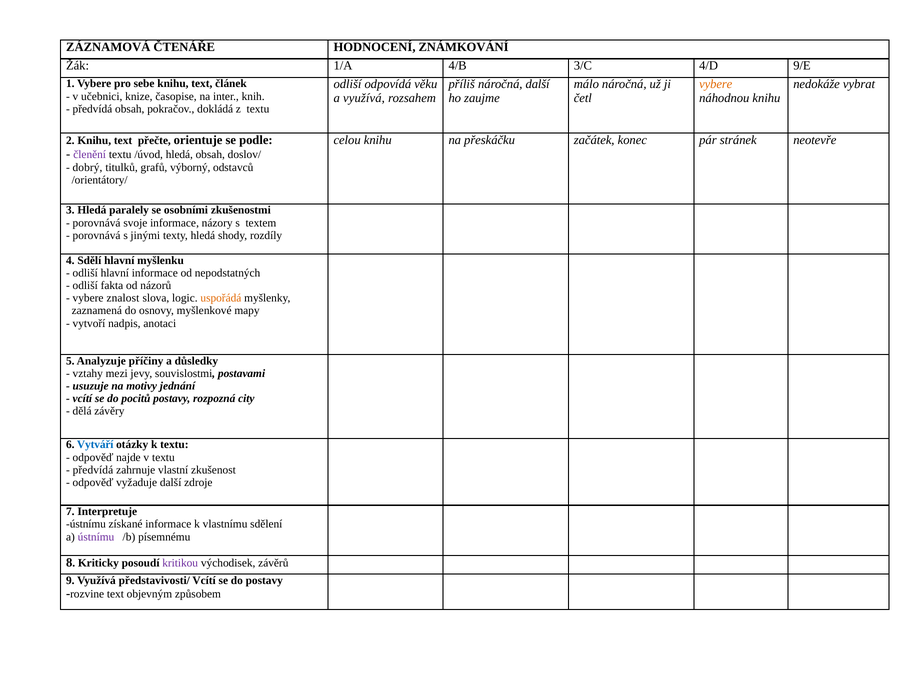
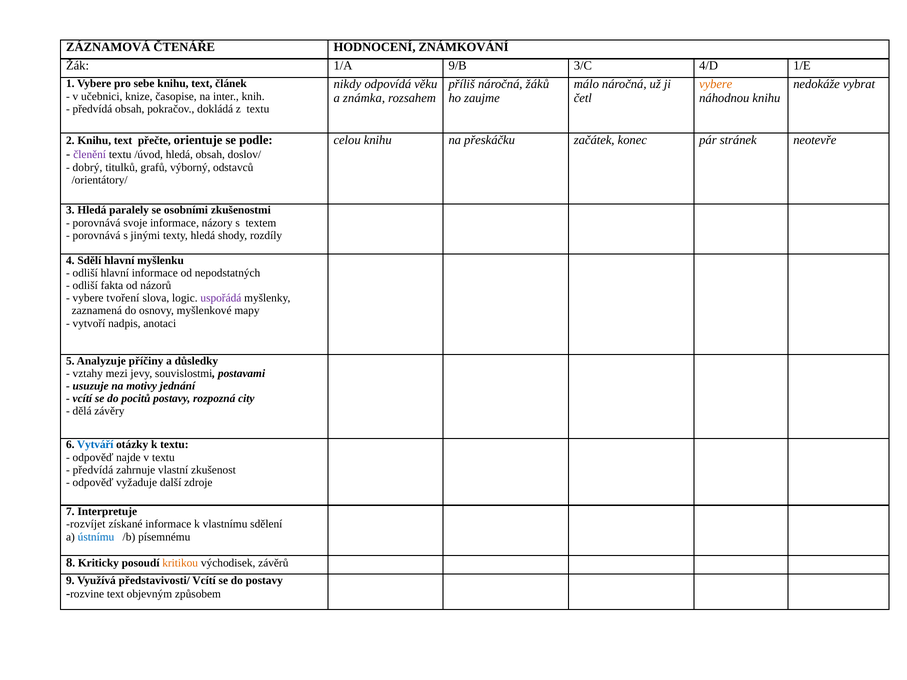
4/B: 4/B -> 9/B (458, 66)
9/E: 9/E -> 1/E (802, 66)
odliší: odliší -> nikdy (347, 84)
náročná další: další -> žáků (537, 84)
a využívá: využívá -> známka (364, 98)
znalost: znalost -> tvoření (123, 298)
uspořádá colour: orange -> purple (221, 298)
ústnímu: ústnímu -> rozvíjet (86, 524)
ústnímu colour: purple -> blue (96, 537)
kritikou colour: purple -> orange (180, 563)
